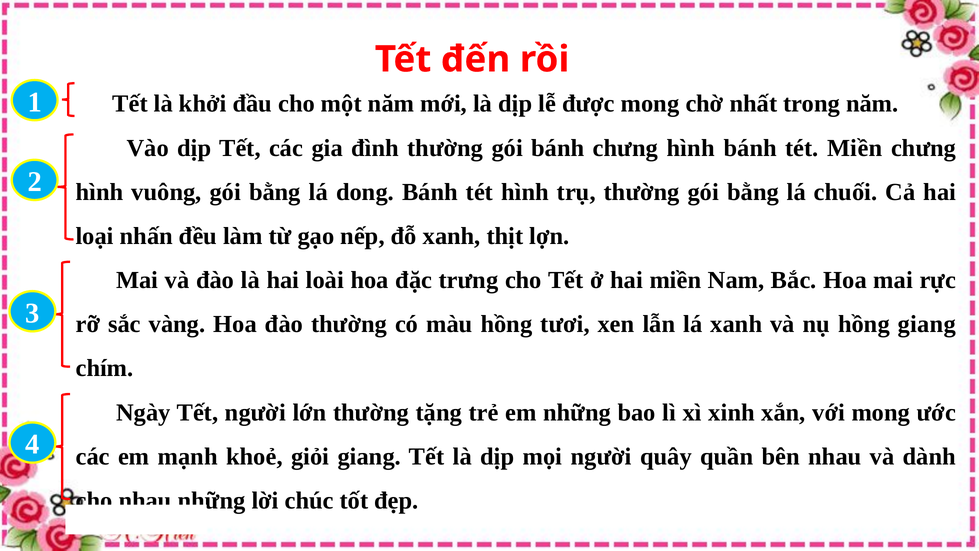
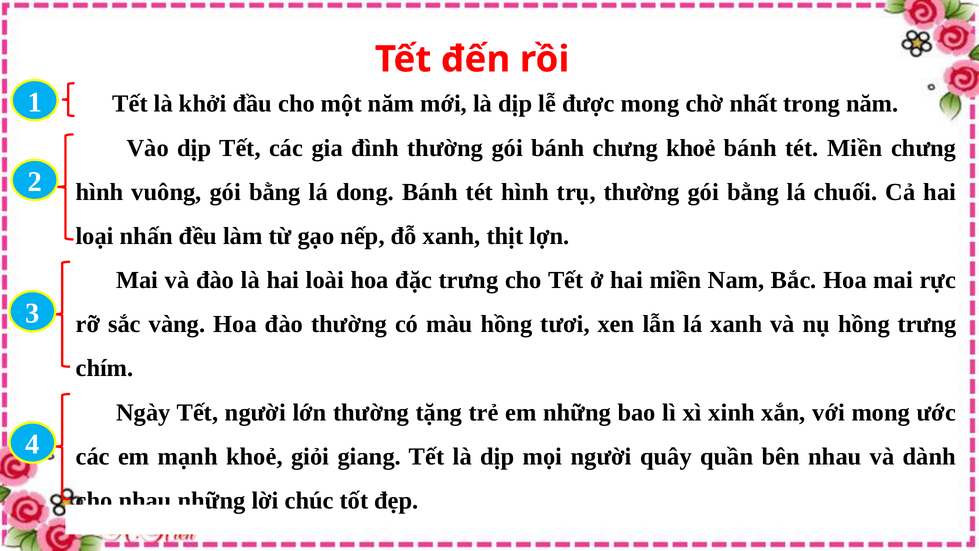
bánh chưng hình: hình -> khoẻ (691, 148)
hồng giang: giang -> trưng (927, 324)
